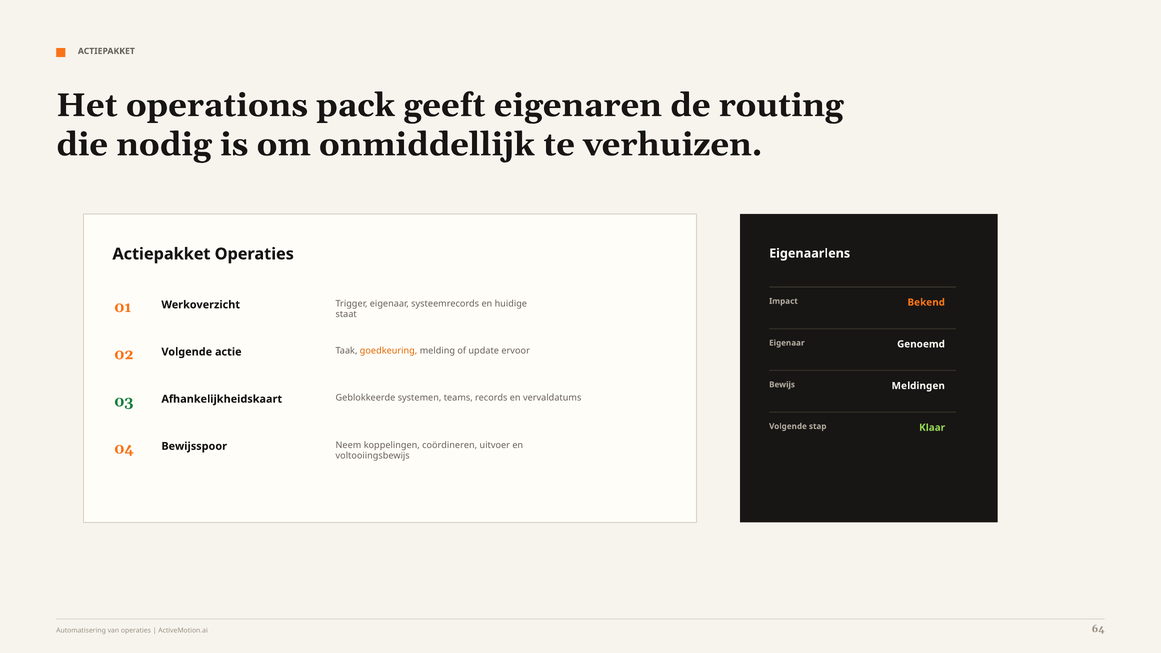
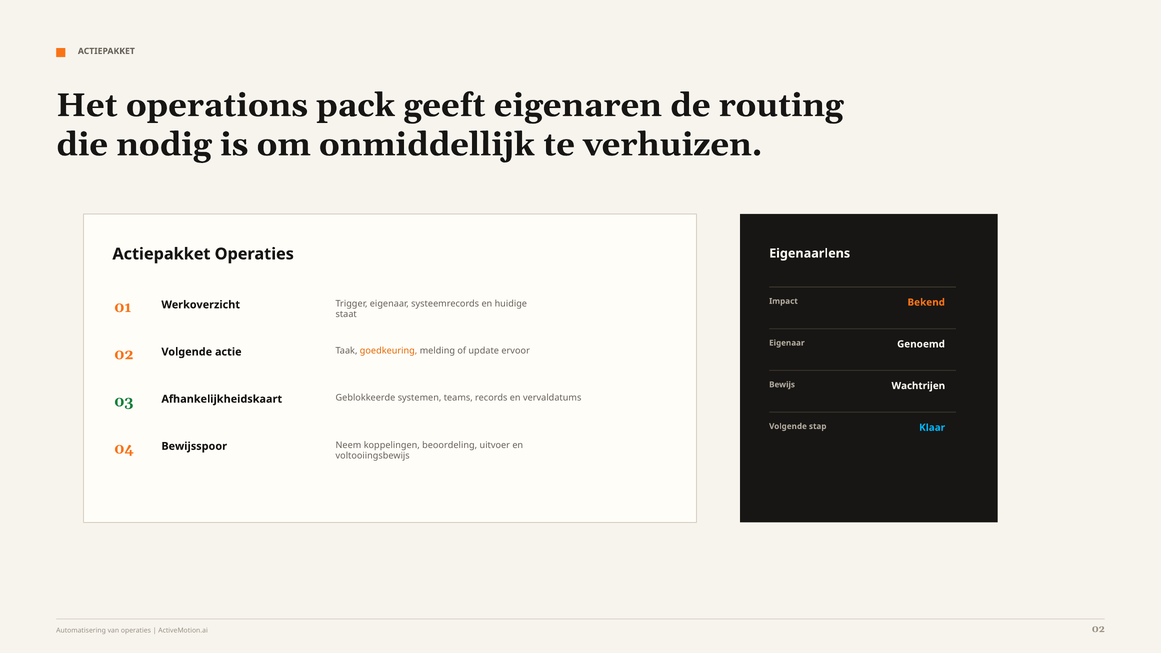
Meldingen: Meldingen -> Wachtrijen (918, 386)
Klaar colour: light green -> light blue (932, 428)
coördineren: coördineren -> beoordeling (450, 445)
ActiveMotion.ai 64: 64 -> 02 (1098, 629)
